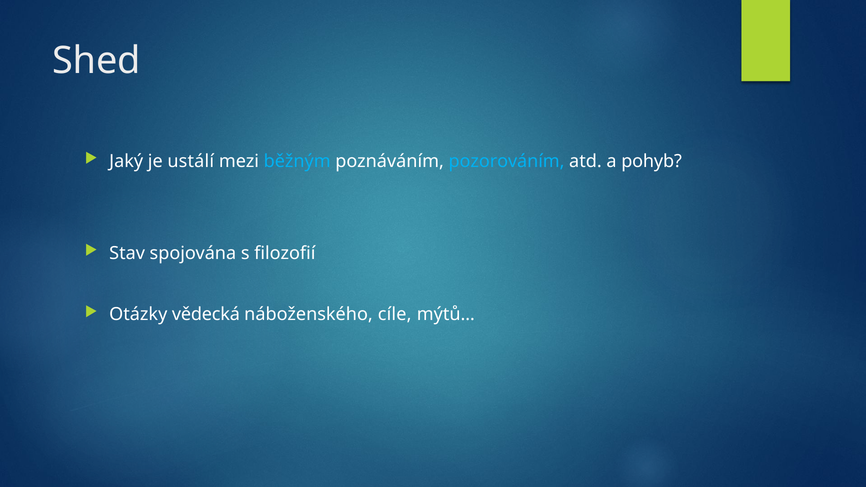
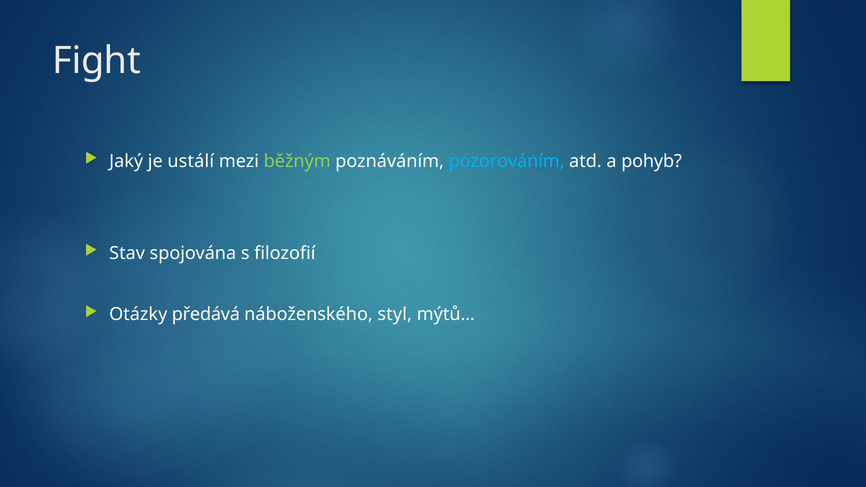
Shed: Shed -> Fight (97, 61)
běžným colour: light blue -> light green (297, 161)
vědecká: vědecká -> předává (206, 315)
cíle: cíle -> styl (395, 315)
